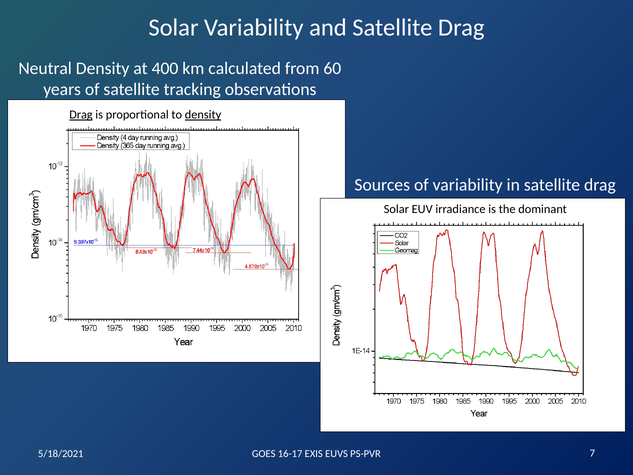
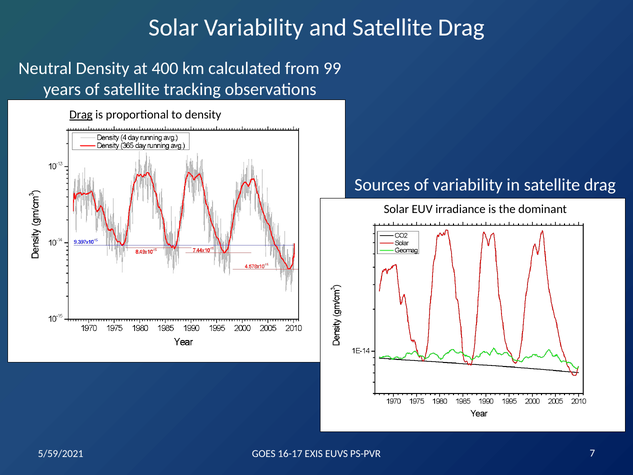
60: 60 -> 99 (332, 68)
density underline: present -> none (203, 115)
5/18/2021: 5/18/2021 -> 5/59/2021 (61, 453)
